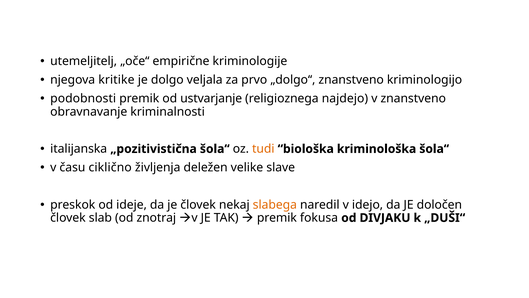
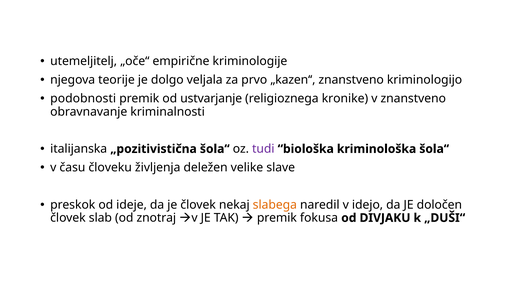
kritike: kritike -> teorije (116, 80)
„dolgo‘‘: „dolgo‘‘ -> „kazen‘‘ (293, 80)
najdejo: najdejo -> kronike (345, 98)
tudi colour: orange -> purple (263, 149)
ciklično: ciklično -> človeku (110, 167)
